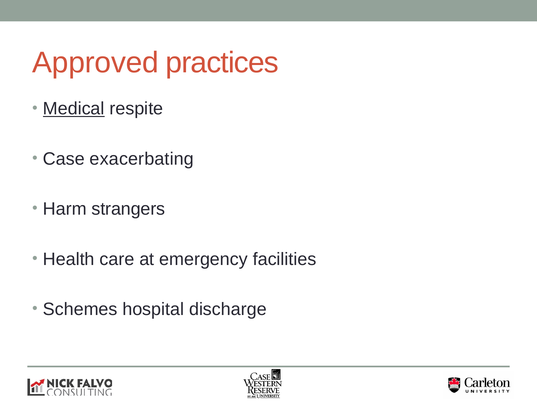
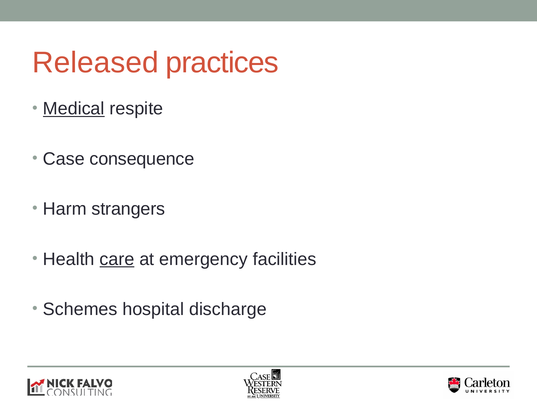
Approved: Approved -> Released (95, 63)
exacerbating: exacerbating -> consequence (142, 159)
care underline: none -> present (117, 259)
